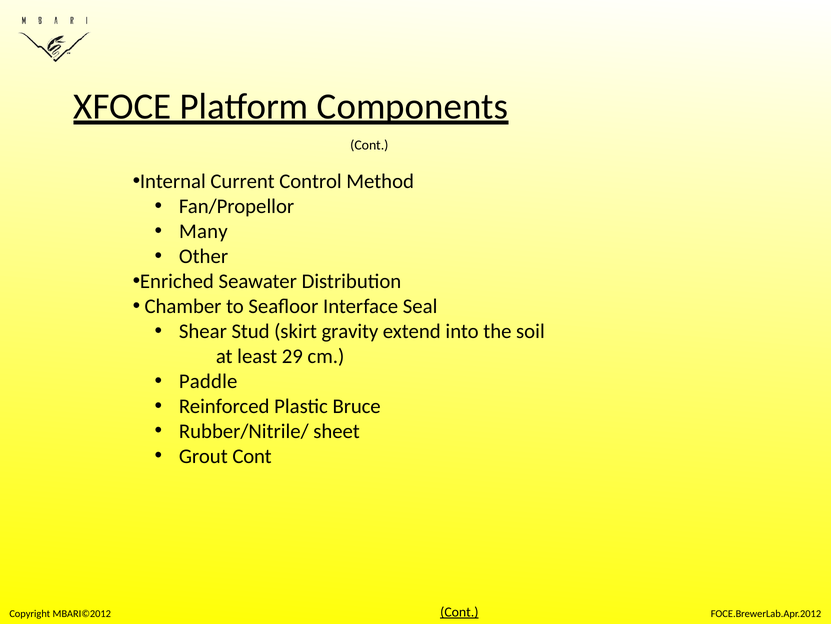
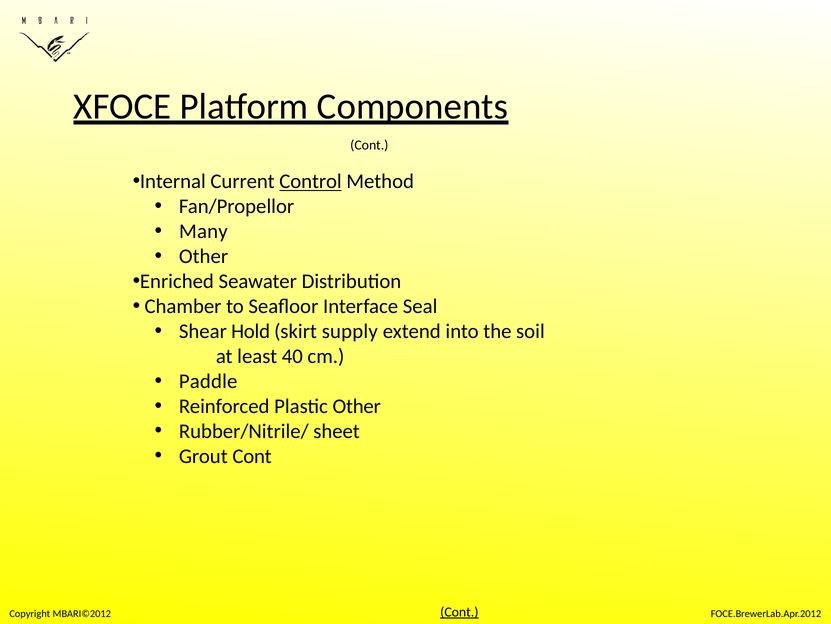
Control underline: none -> present (311, 181)
Stud: Stud -> Hold (251, 331)
gravity: gravity -> supply (350, 331)
29: 29 -> 40 (292, 356)
Plastic Bruce: Bruce -> Other (357, 406)
